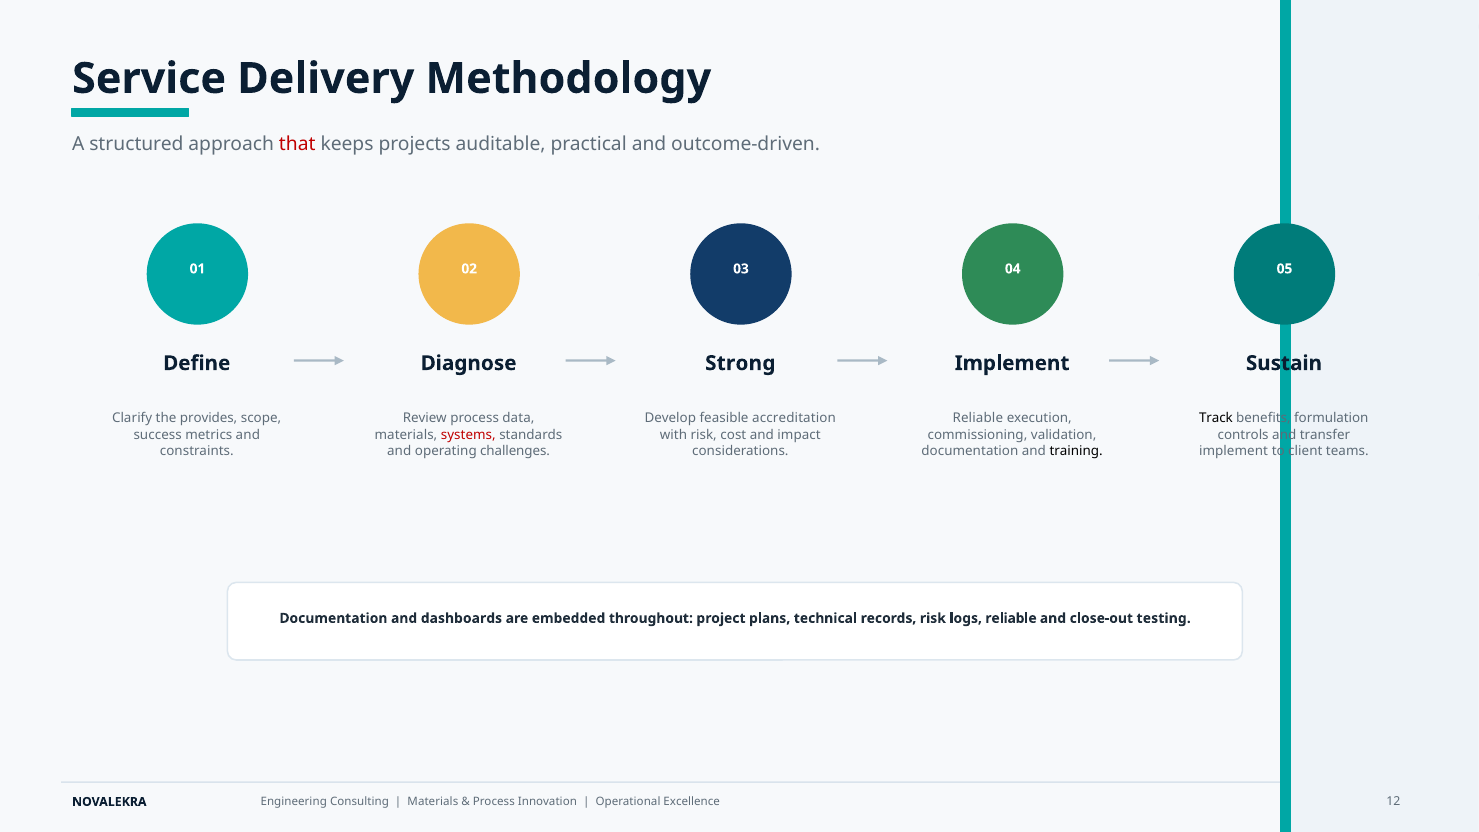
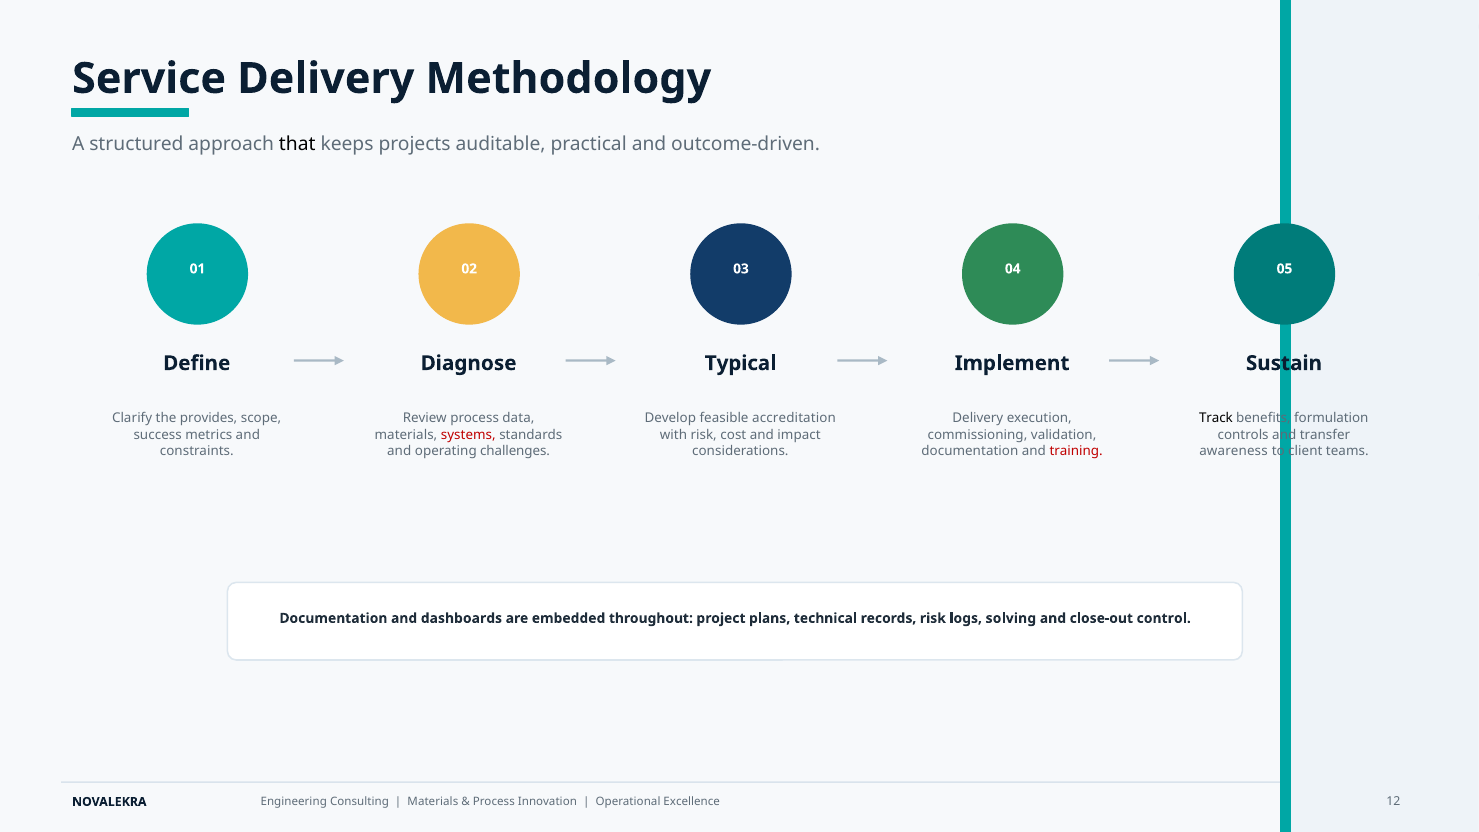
that colour: red -> black (297, 144)
Strong: Strong -> Typical (741, 363)
Reliable: Reliable -> Delivery (978, 418)
training colour: black -> red (1076, 451)
implement: implement -> awareness (1234, 451)
logs reliable: reliable -> solving (1011, 618)
testing: testing -> control (1164, 618)
